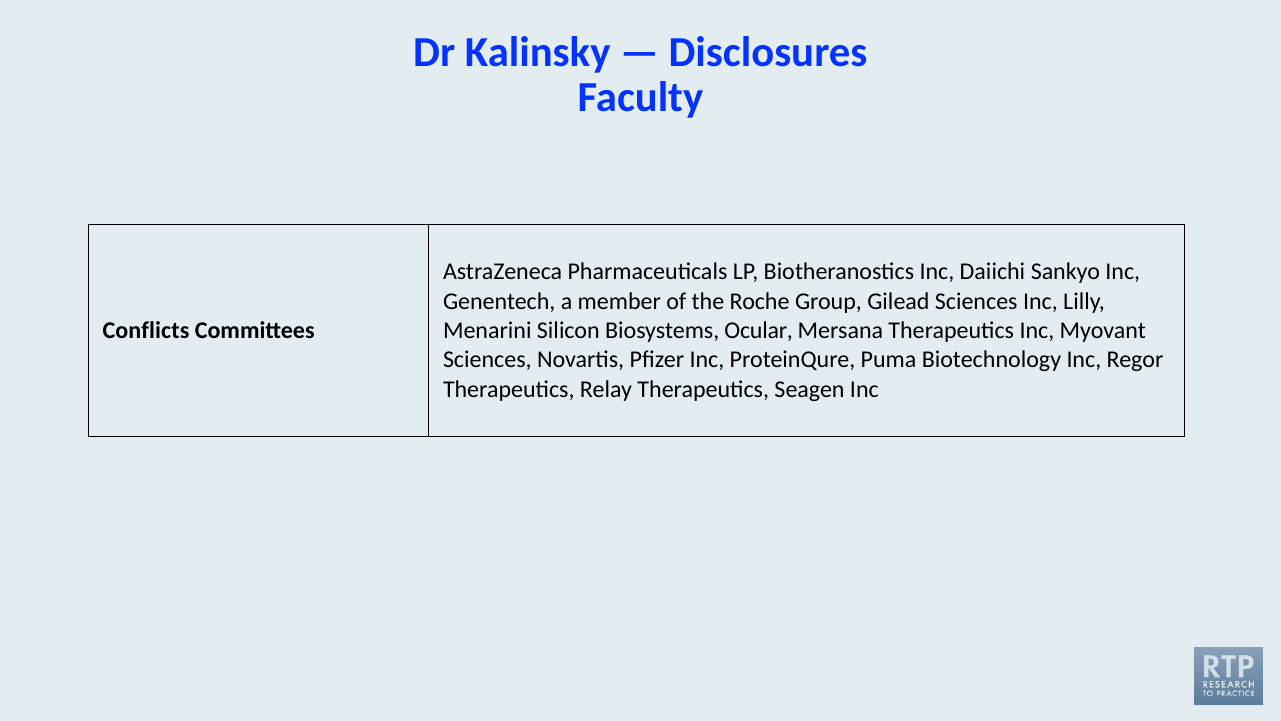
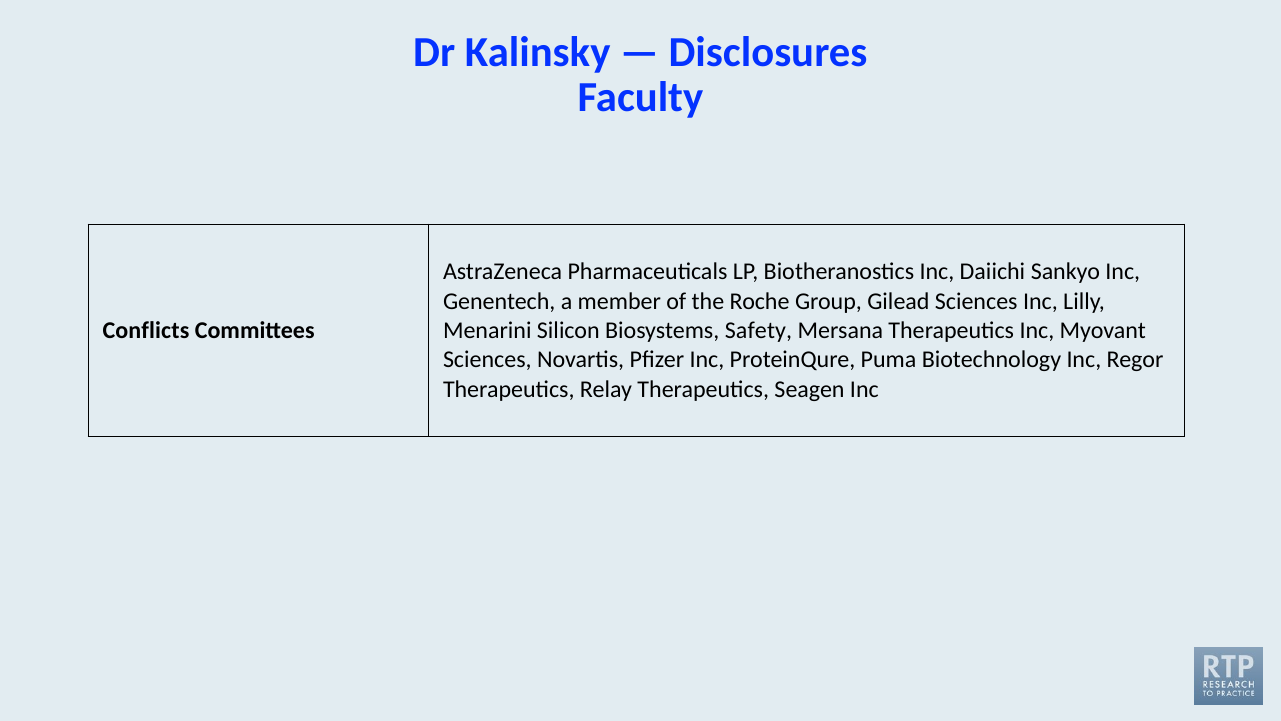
Ocular: Ocular -> Safety (758, 330)
